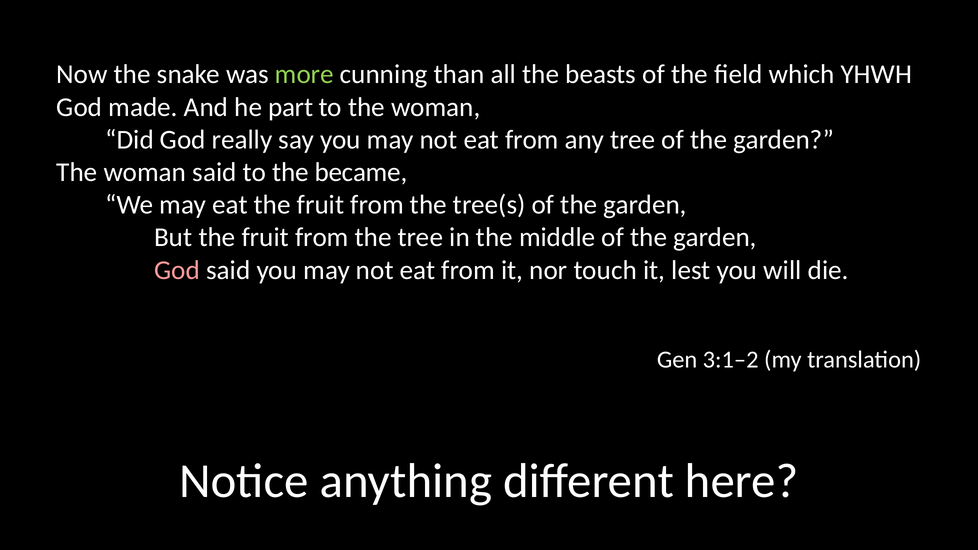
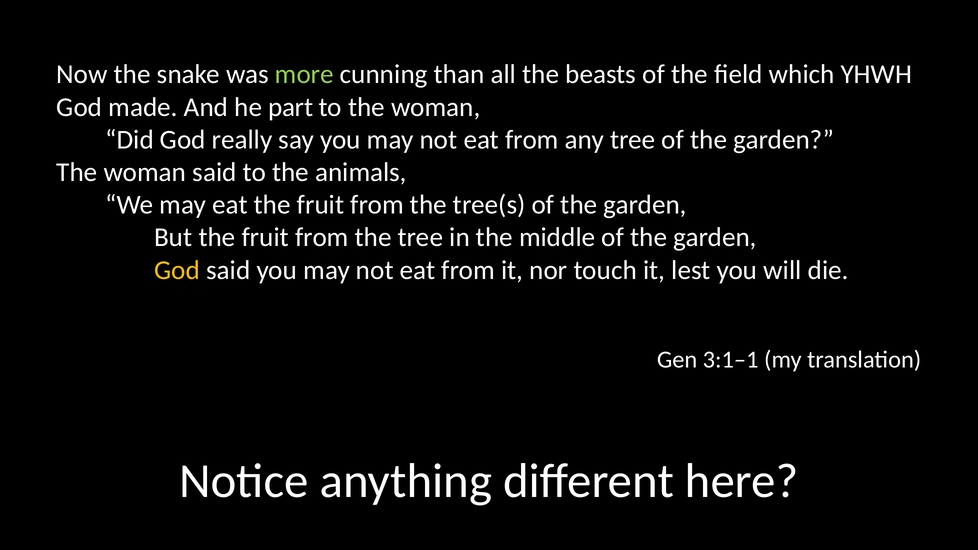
became: became -> animals (361, 172)
God colour: pink -> yellow (177, 270)
3:1–2: 3:1–2 -> 3:1–1 (731, 360)
